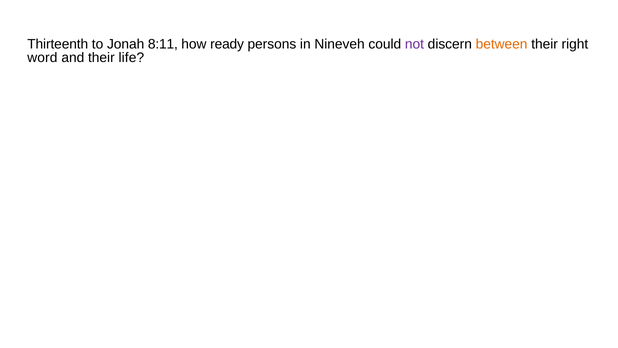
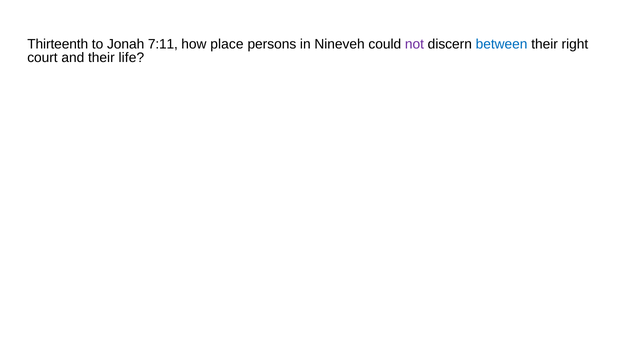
8:11: 8:11 -> 7:11 (163, 44)
ready: ready -> place (227, 44)
between colour: orange -> blue (502, 44)
word: word -> court (42, 58)
